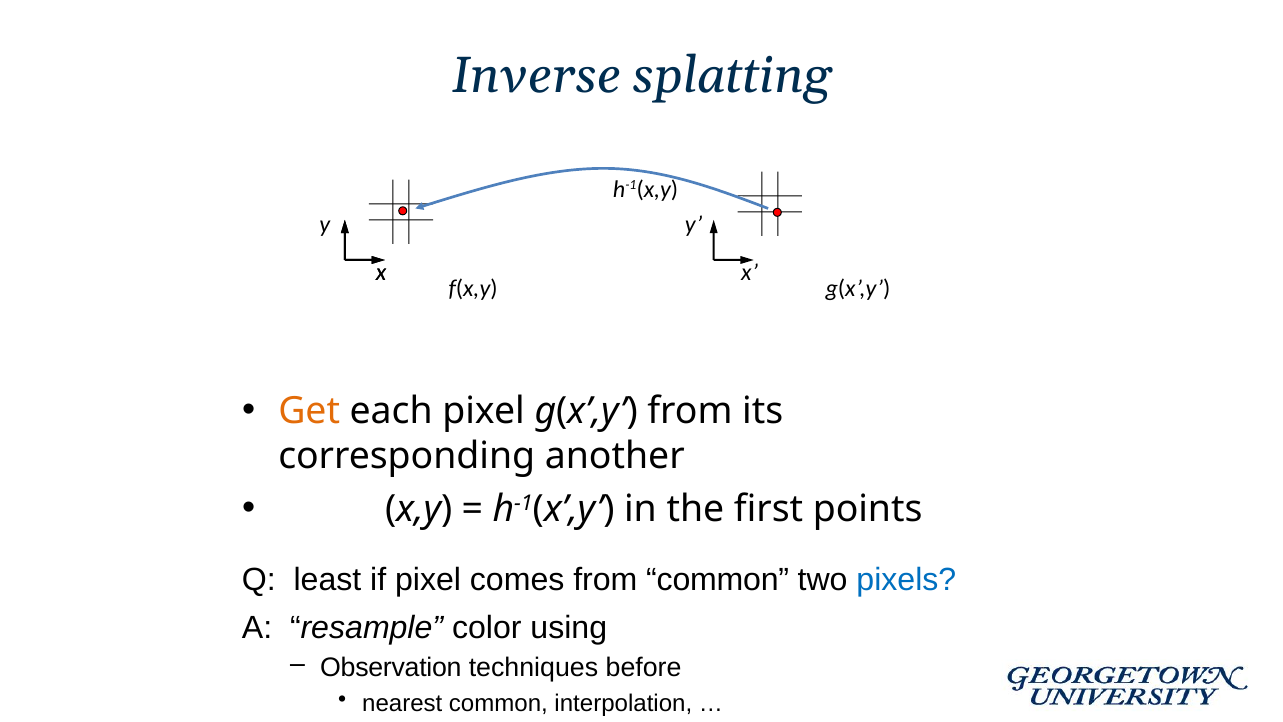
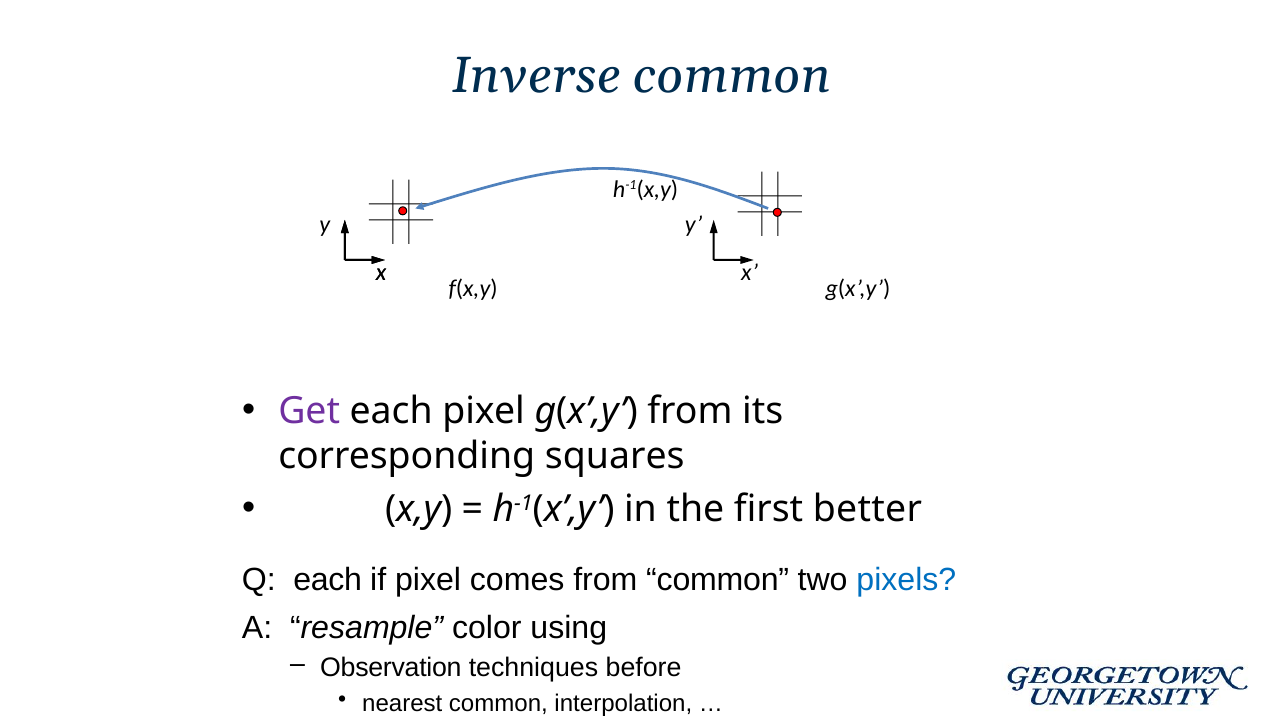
Inverse splatting: splatting -> common (733, 76)
Get colour: orange -> purple (309, 411)
another: another -> squares (615, 456)
points: points -> better (867, 509)
Q least: least -> each (328, 579)
